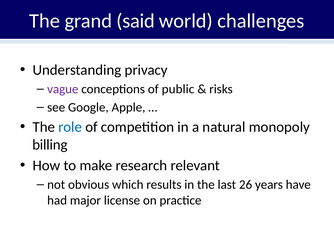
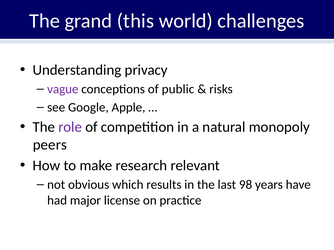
said: said -> this (135, 21)
role colour: blue -> purple (70, 127)
billing: billing -> peers (50, 145)
26: 26 -> 98 (246, 185)
